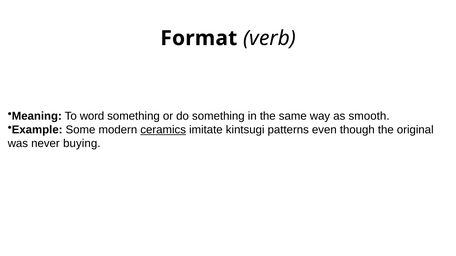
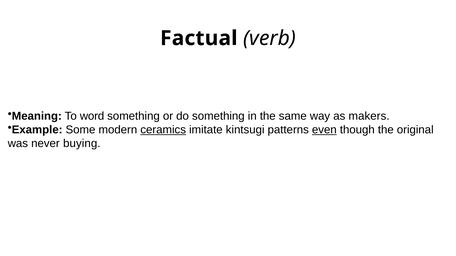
Format: Format -> Factual (199, 38)
smooth: smooth -> makers (369, 116)
even underline: none -> present (324, 130)
